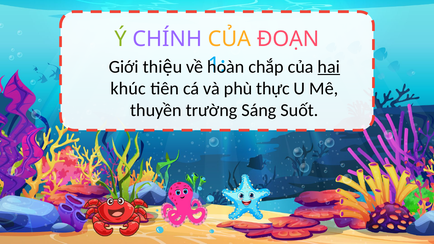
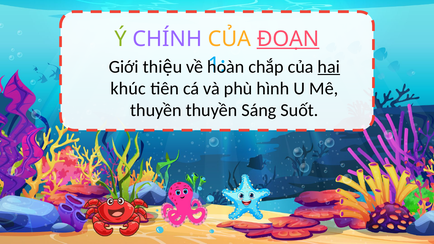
ĐOẠN underline: none -> present (288, 39)
thực: thực -> hình (273, 88)
thuyền trường: trường -> thuyền (212, 110)
